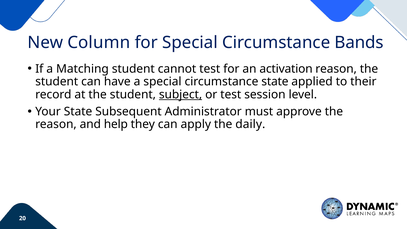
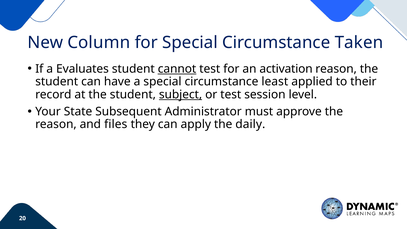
Bands: Bands -> Taken (359, 42)
Matching: Matching -> Evaluates (82, 69)
cannot underline: none -> present (177, 69)
circumstance state: state -> least (275, 82)
help: help -> files (116, 124)
